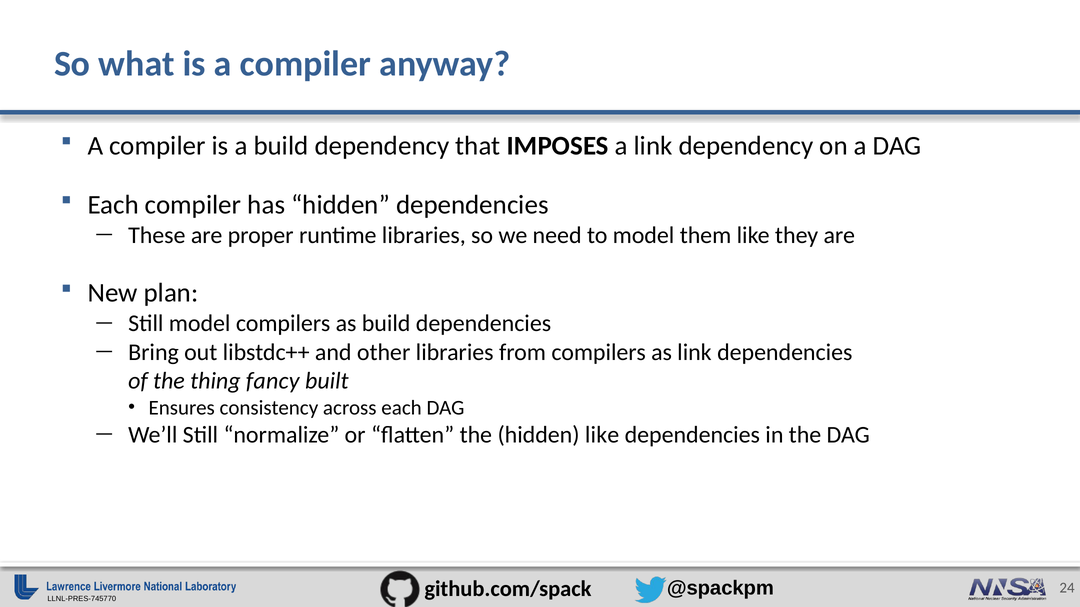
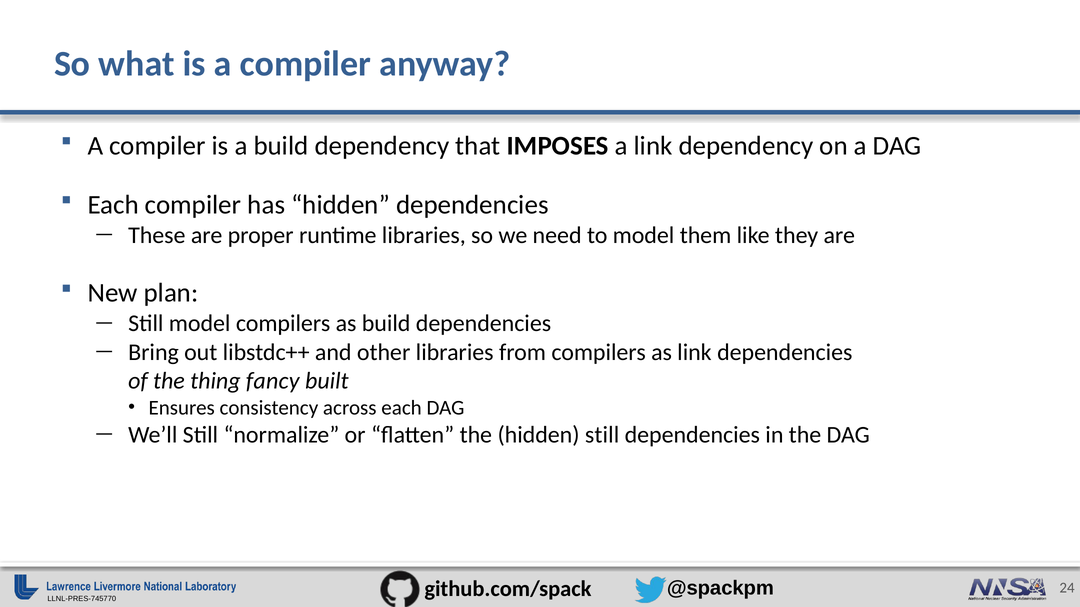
hidden like: like -> still (602, 435)
